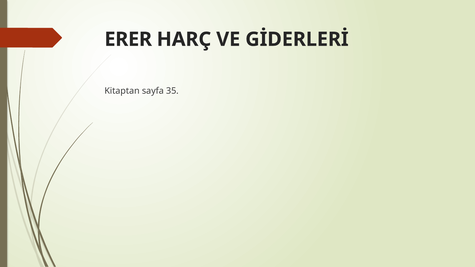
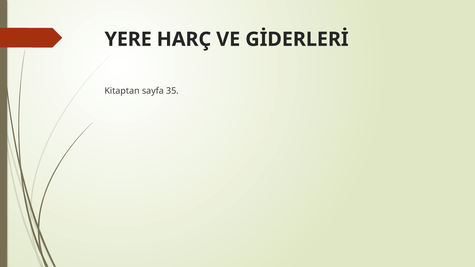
ERER: ERER -> YERE (128, 39)
